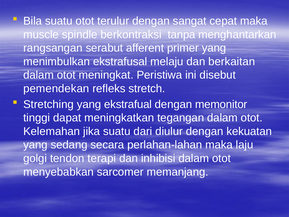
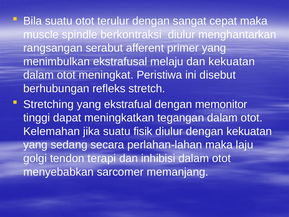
berkontraksi tanpa: tanpa -> diulur (182, 35)
dan berkaitan: berkaitan -> kekuatan (232, 61)
pemendekan: pemendekan -> berhubungan (56, 88)
dari: dari -> fisik (143, 131)
